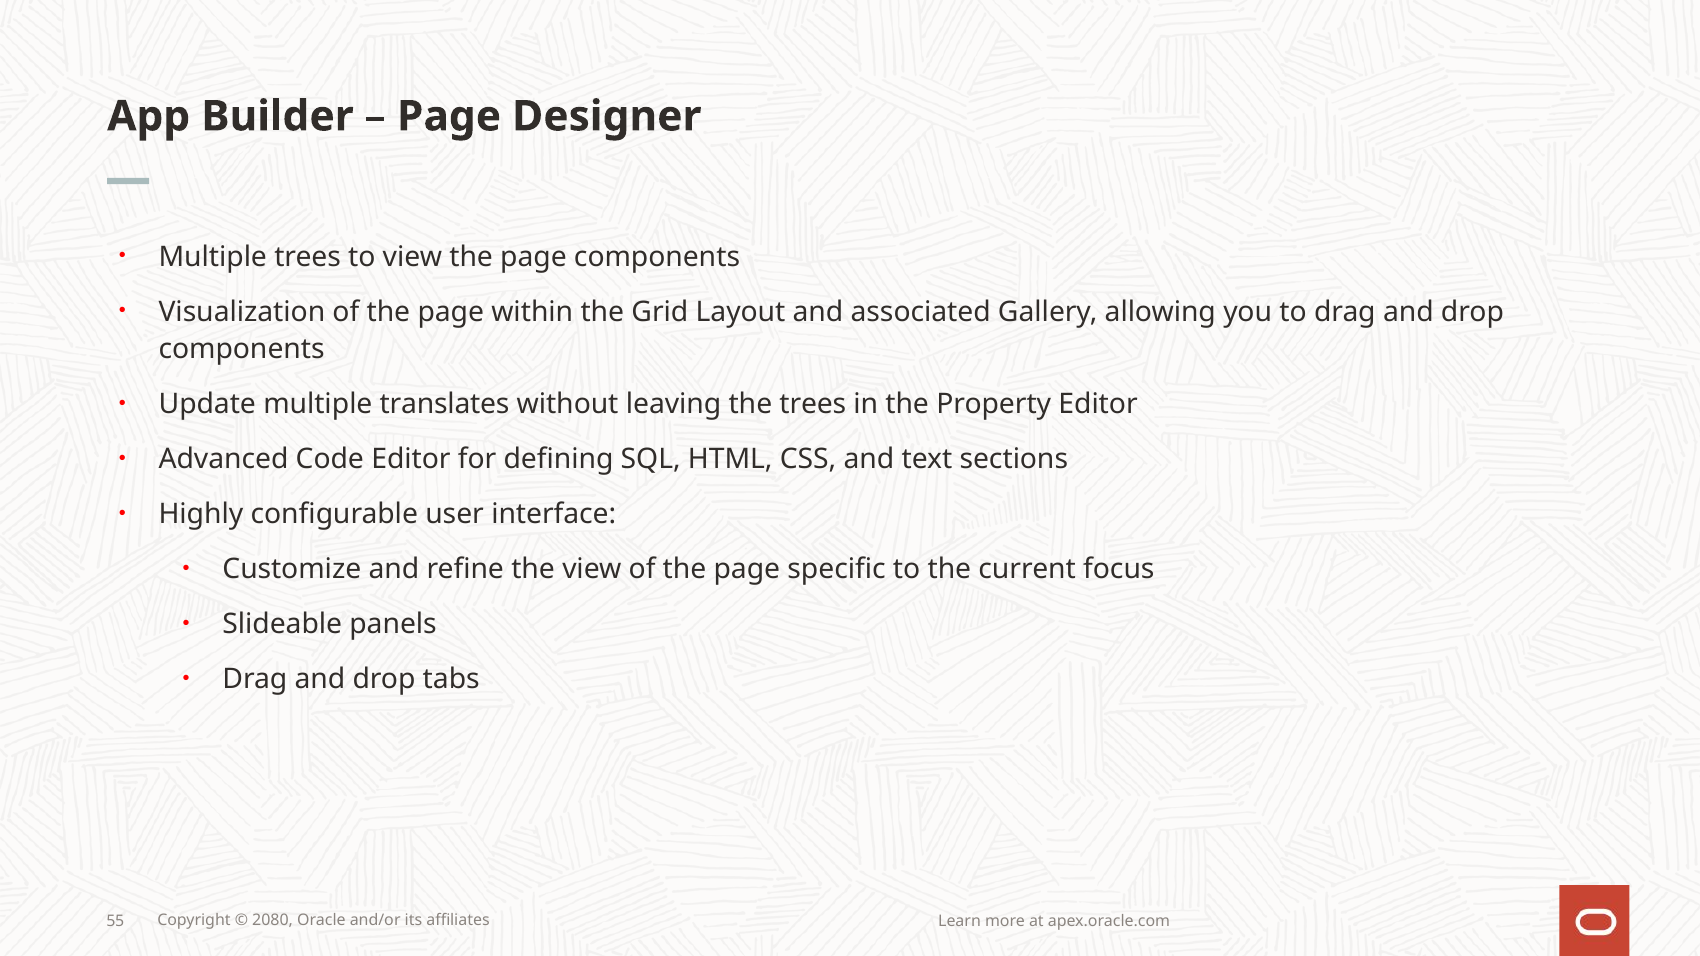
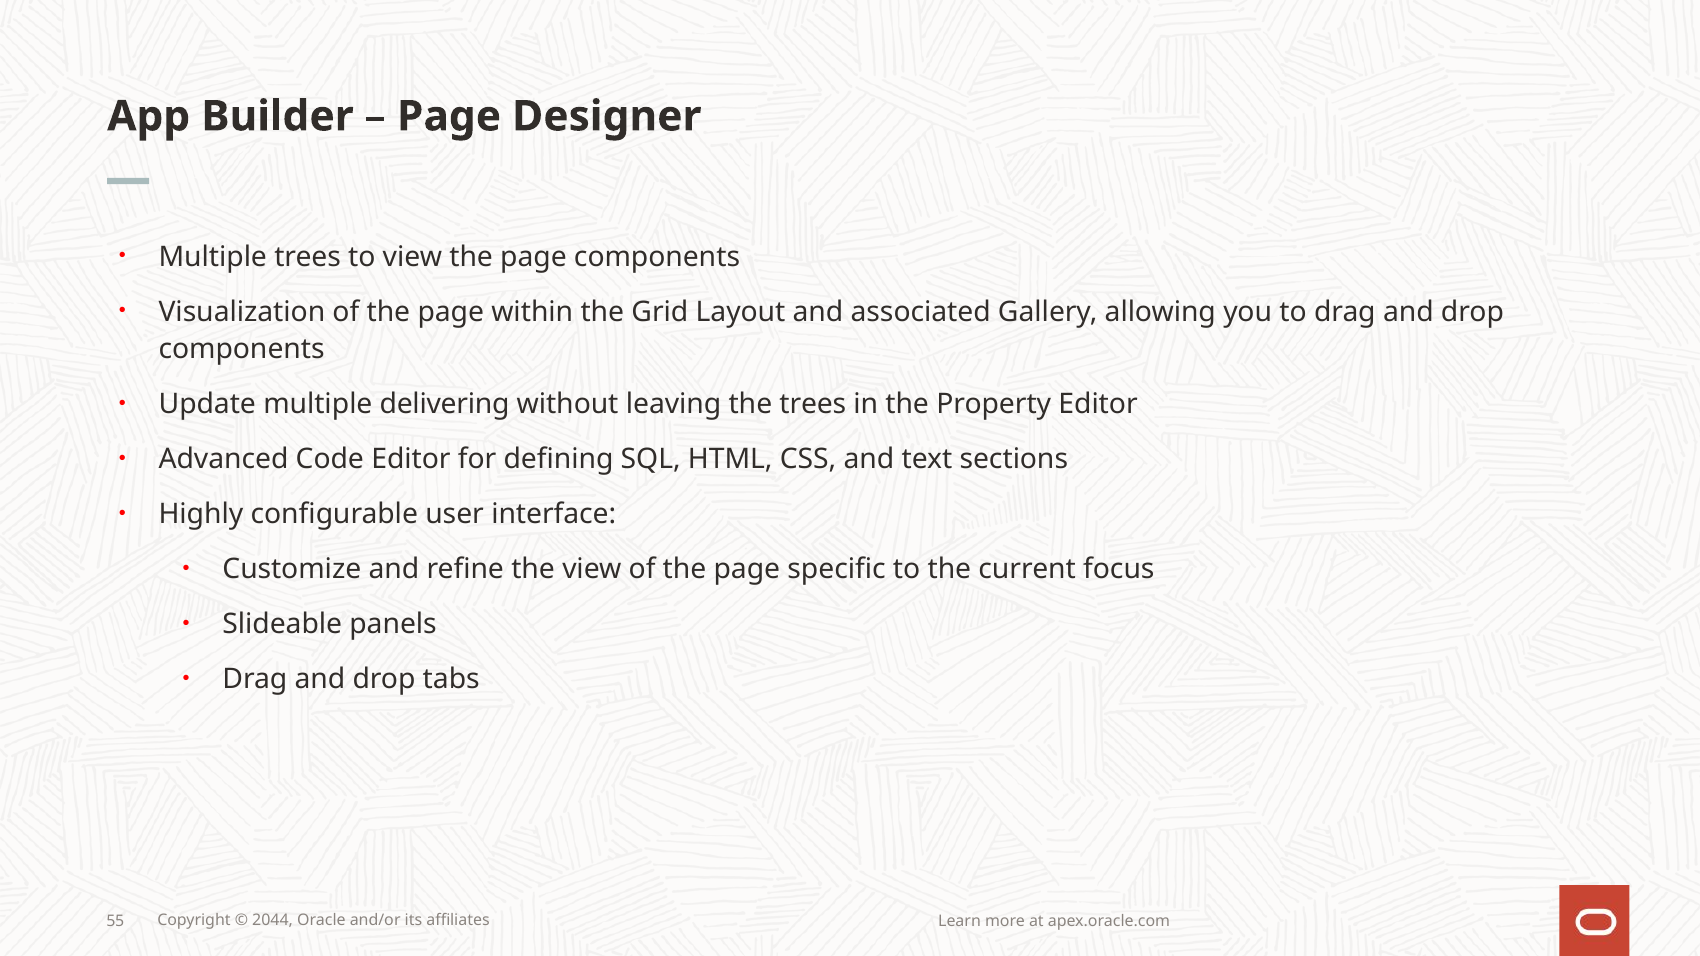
translates: translates -> delivering (445, 404)
2080: 2080 -> 2044 (273, 921)
